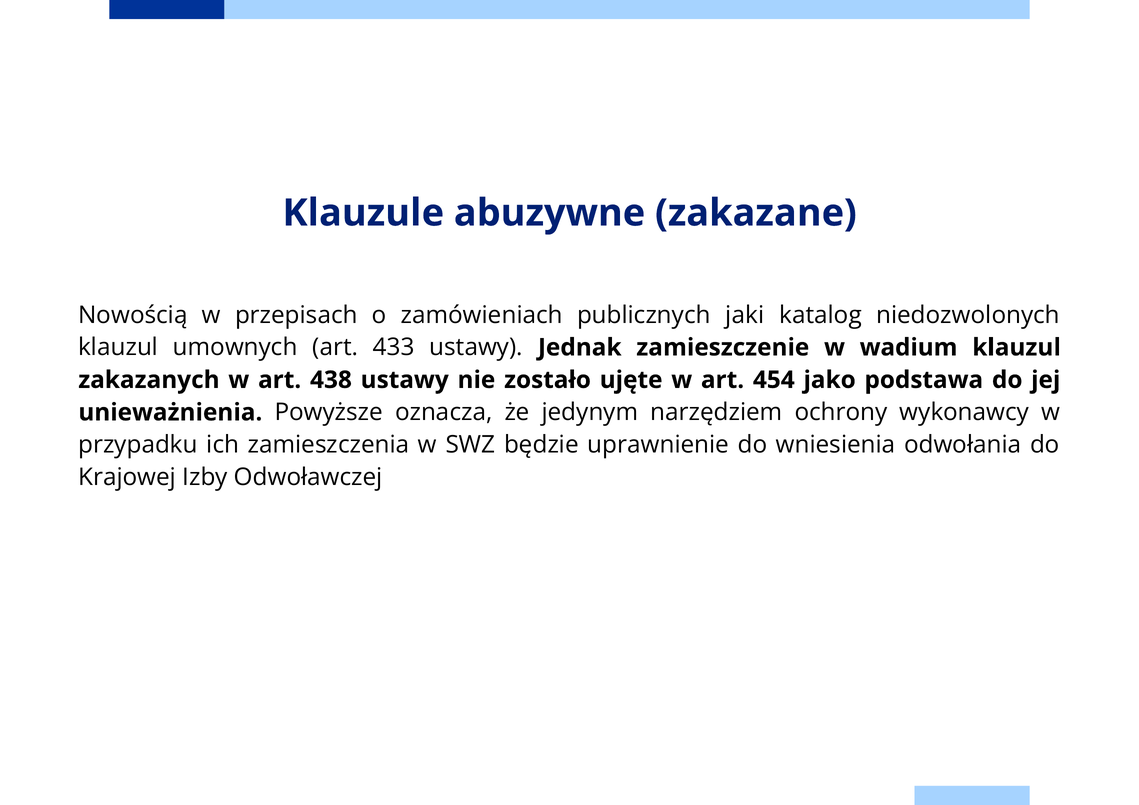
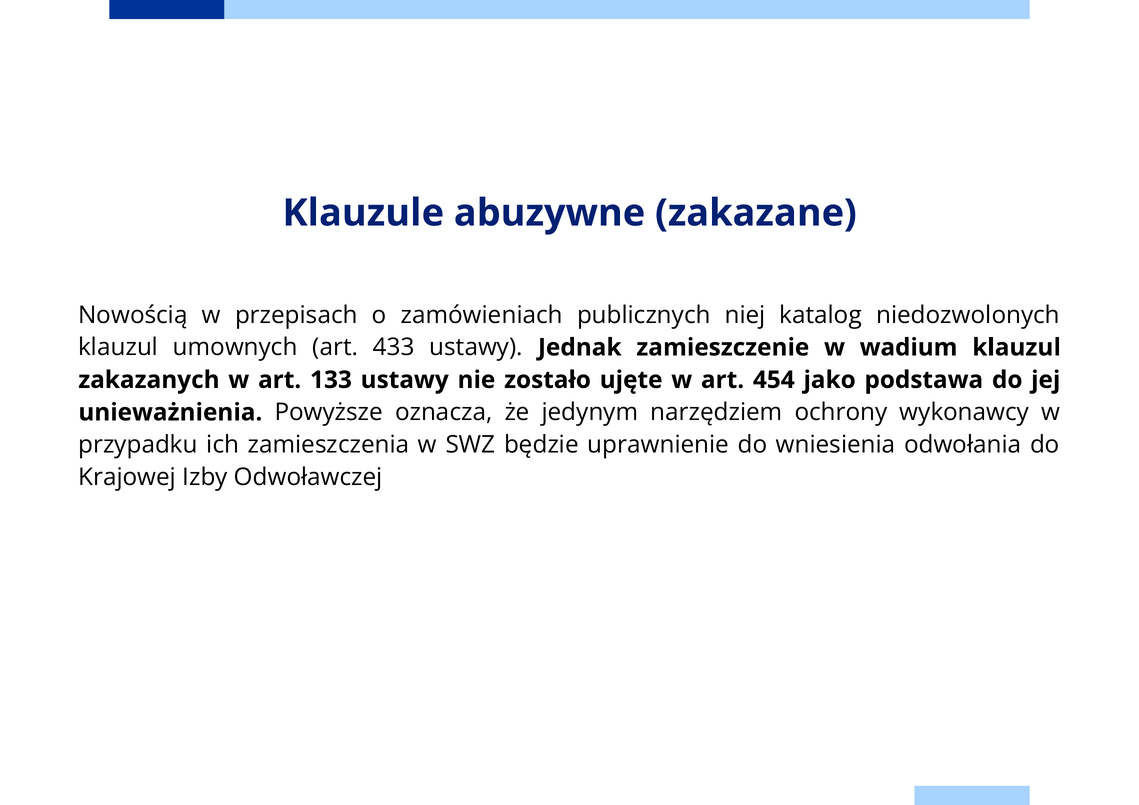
jaki: jaki -> niej (745, 315)
438: 438 -> 133 (331, 380)
